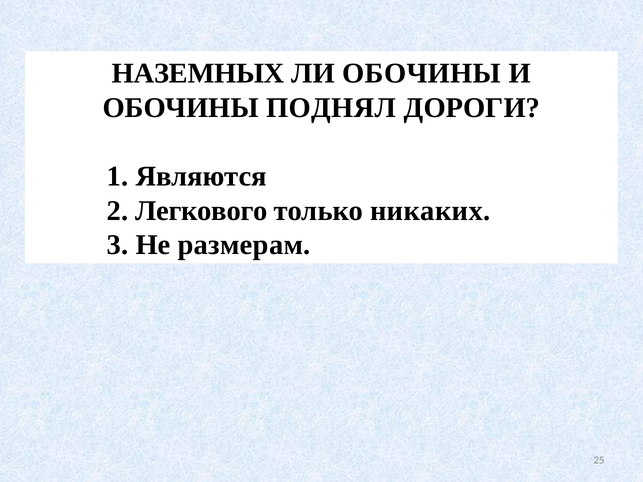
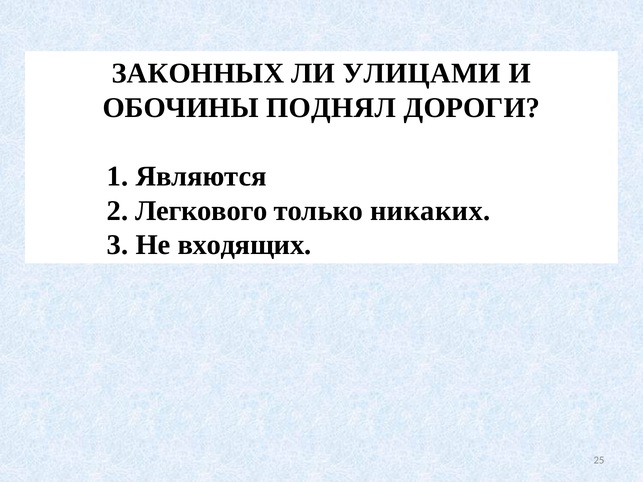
НАЗЕМНЫХ: НАЗЕМНЫХ -> ЗАКОННЫХ (198, 74)
ЛИ ОБОЧИНЫ: ОБОЧИНЫ -> УЛИЦАМИ (422, 74)
размерам: размерам -> входящих (244, 245)
